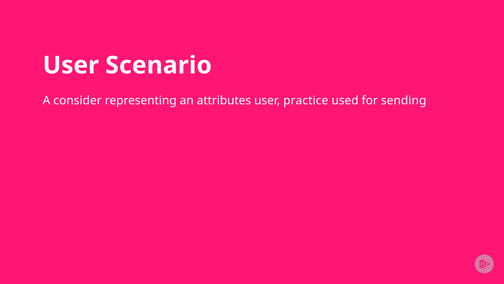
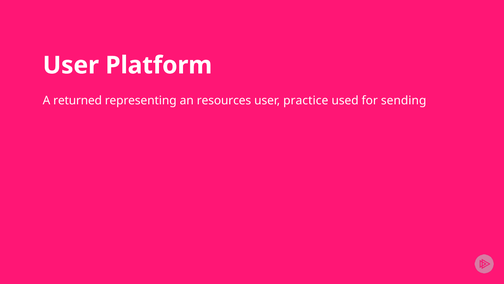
Scenario: Scenario -> Platform (159, 65)
consider: consider -> returned (78, 100)
attributes: attributes -> resources (224, 100)
